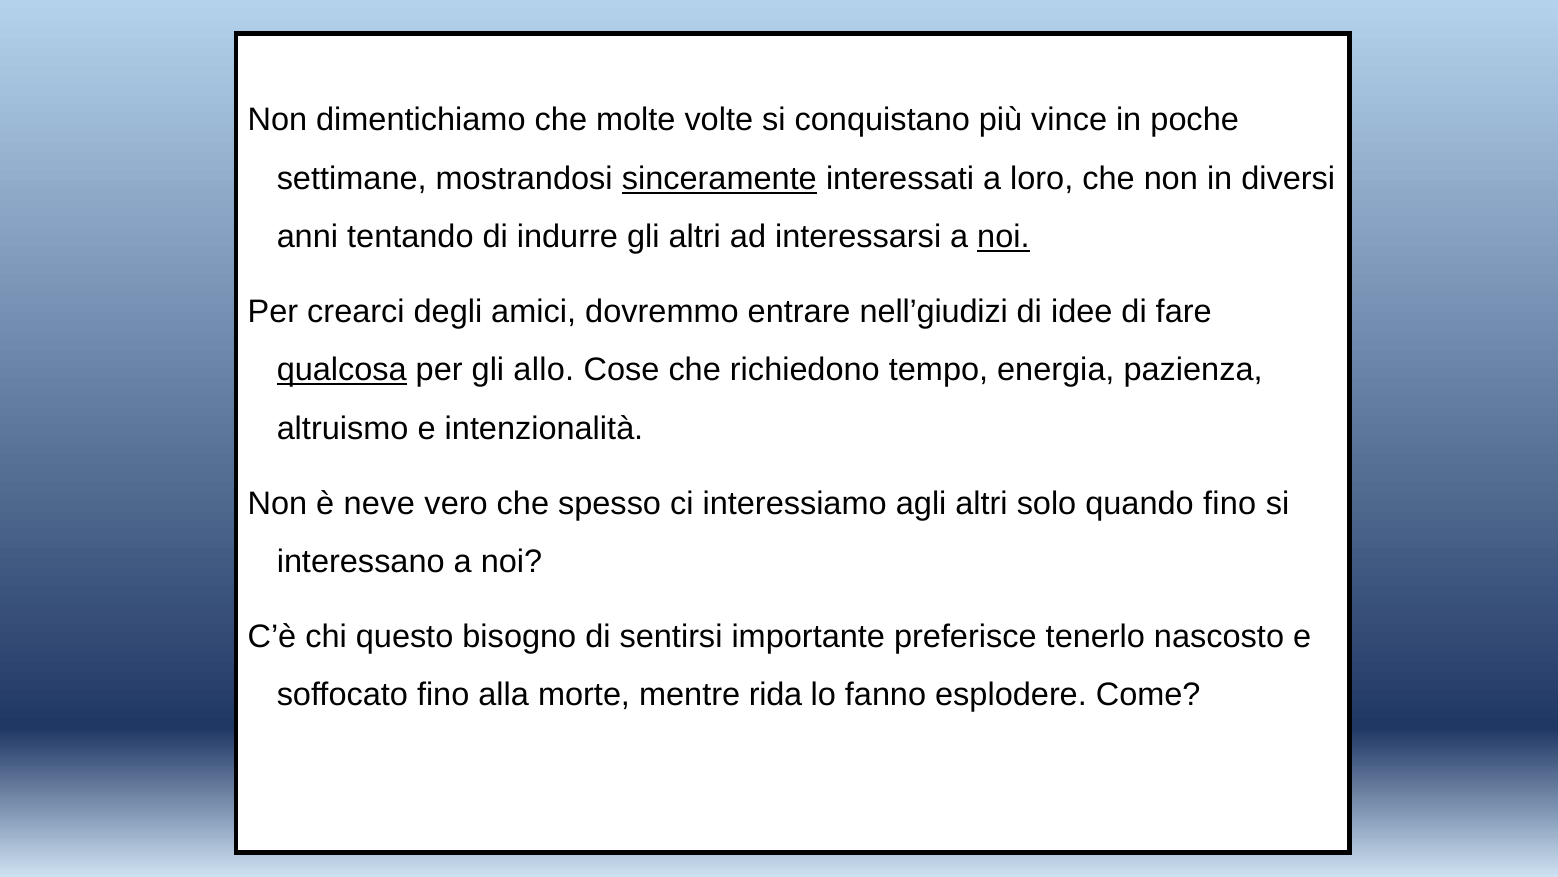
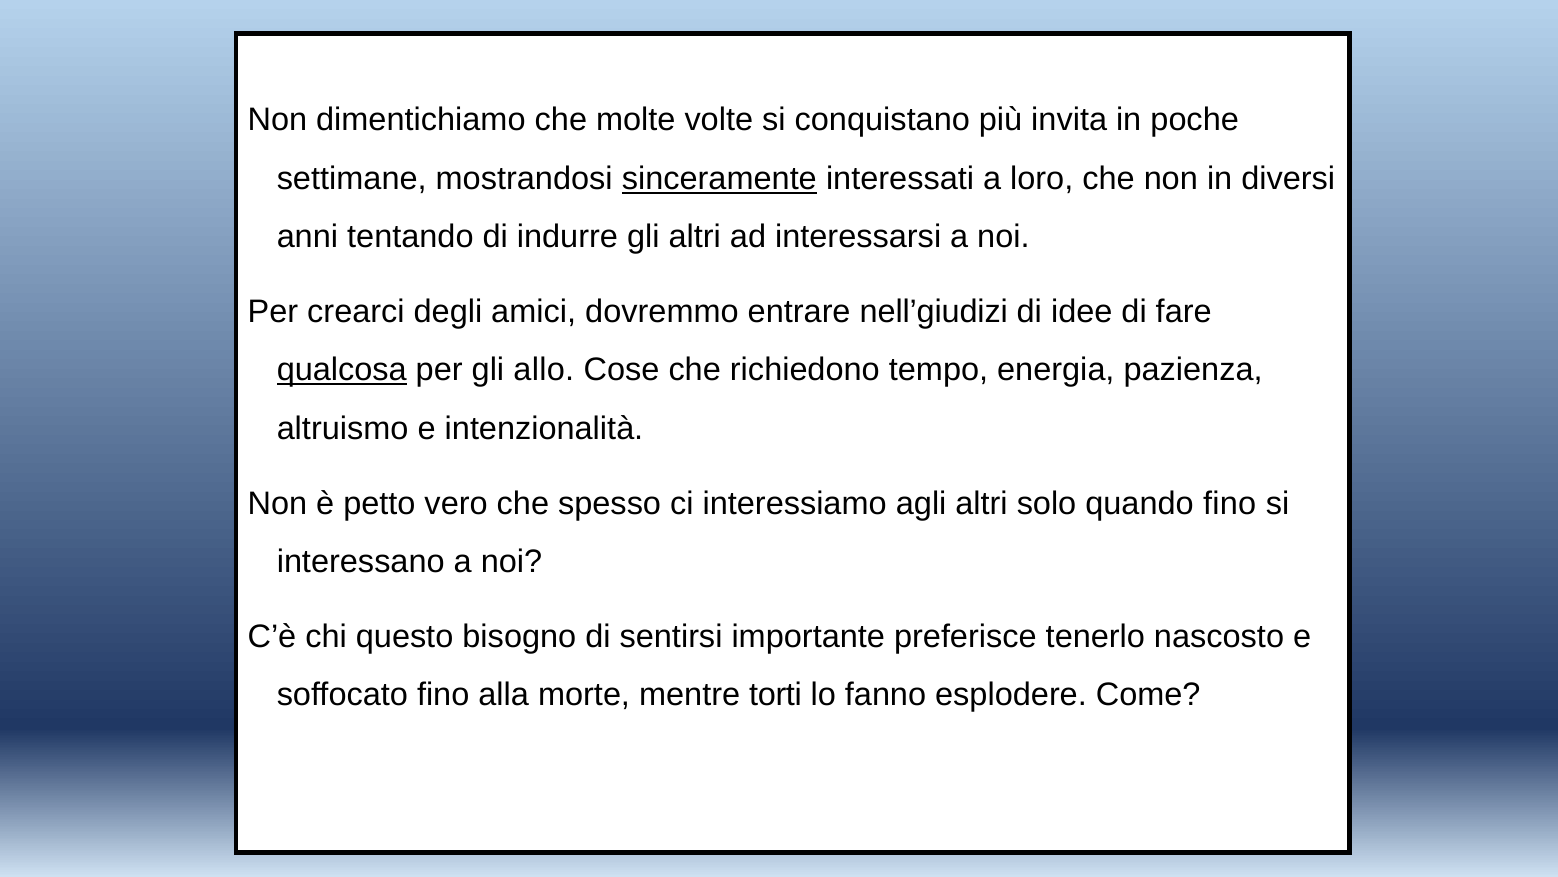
vince: vince -> invita (1069, 120)
noi underline: present -> none (1003, 237)
neve: neve -> petto (379, 503)
rida: rida -> torti (775, 694)
